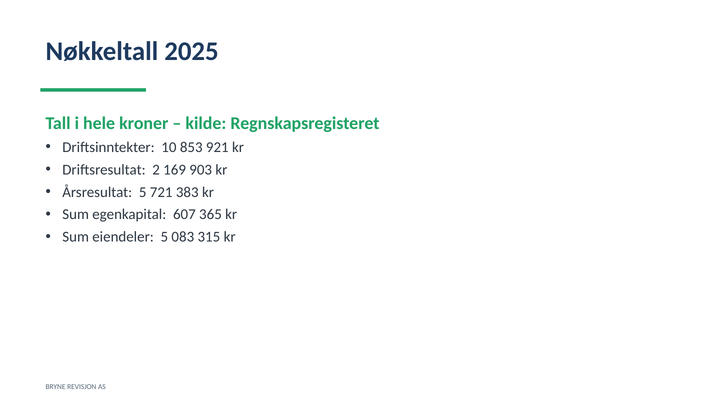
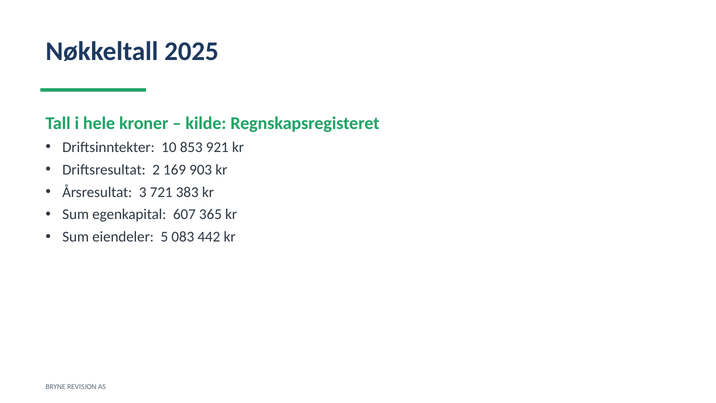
Årsresultat 5: 5 -> 3 (143, 192)
315: 315 -> 442 (209, 237)
